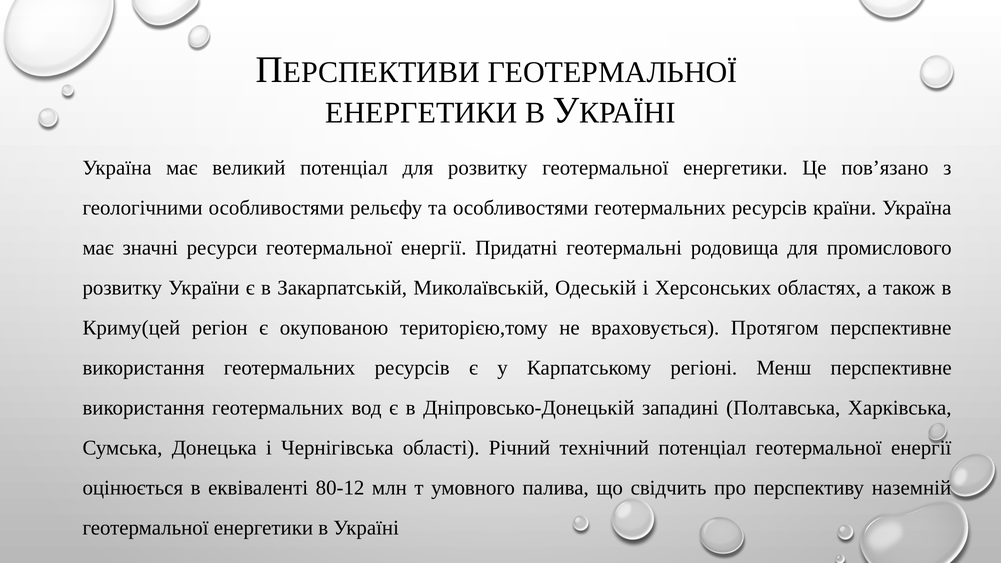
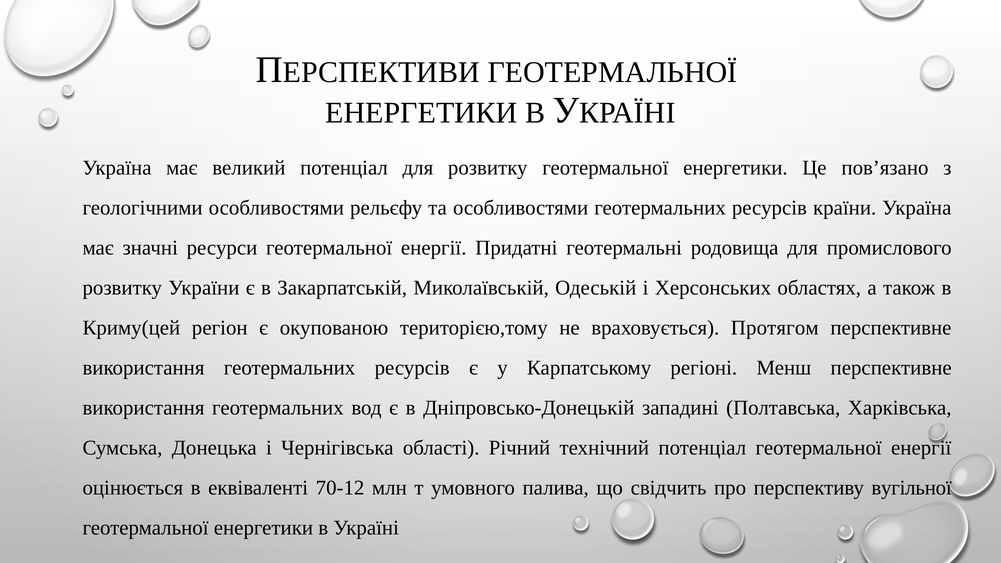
80-12: 80-12 -> 70-12 (340, 488)
наземній: наземній -> вугільної (912, 488)
